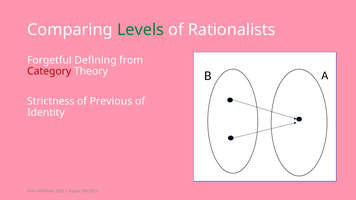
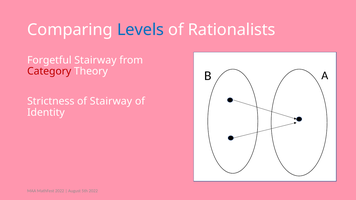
Levels colour: green -> blue (140, 30)
Forgetful Defining: Defining -> Stairway (95, 60)
of Previous: Previous -> Stairway (111, 101)
